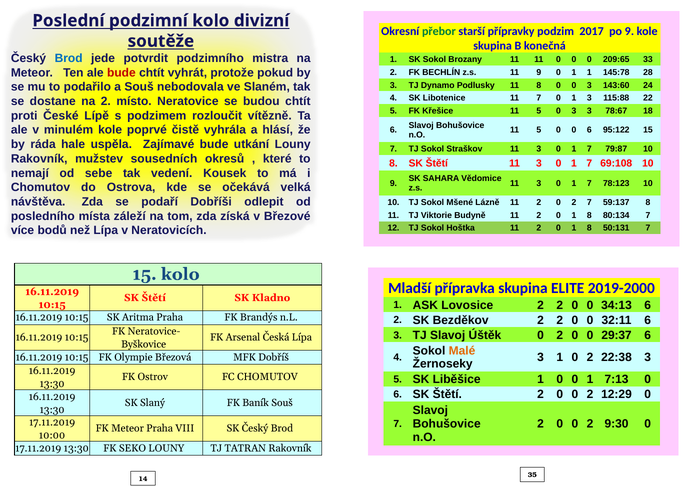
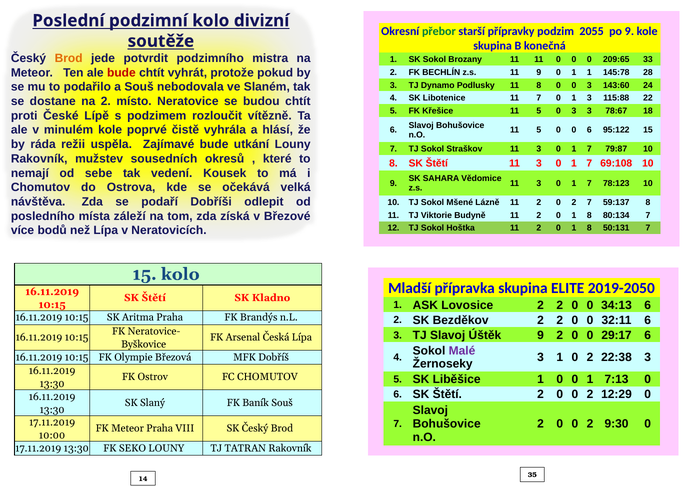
2017: 2017 -> 2055 (592, 31)
Brod colour: blue -> orange (69, 58)
hale: hale -> režii (73, 144)
2019-2000: 2019-2000 -> 2019-2050 (621, 288)
Úštěk 0: 0 -> 9 (541, 335)
29:37: 29:37 -> 29:17 (617, 335)
Malé colour: orange -> purple (462, 351)
